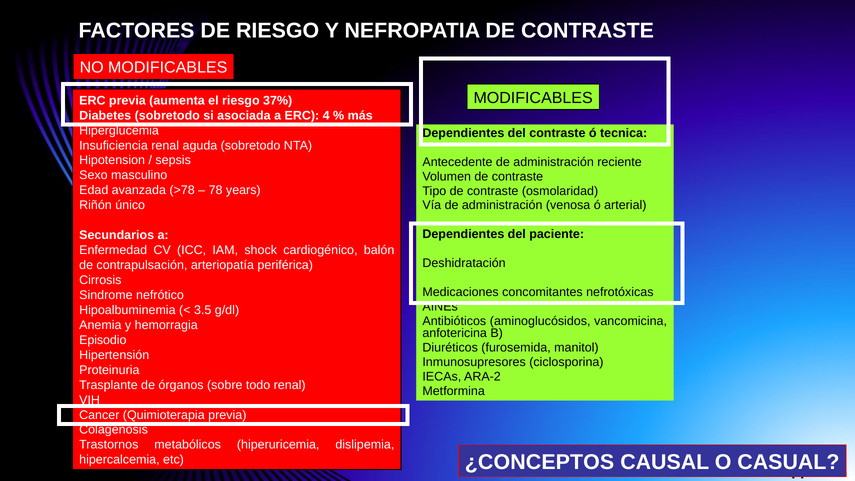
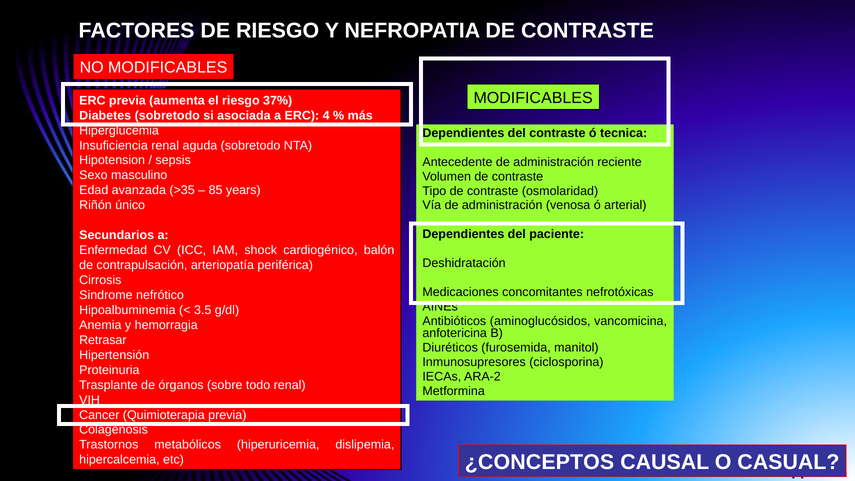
>78: >78 -> >35 (182, 190)
78: 78 -> 85 (216, 190)
Episodio: Episodio -> Retrasar (103, 340)
